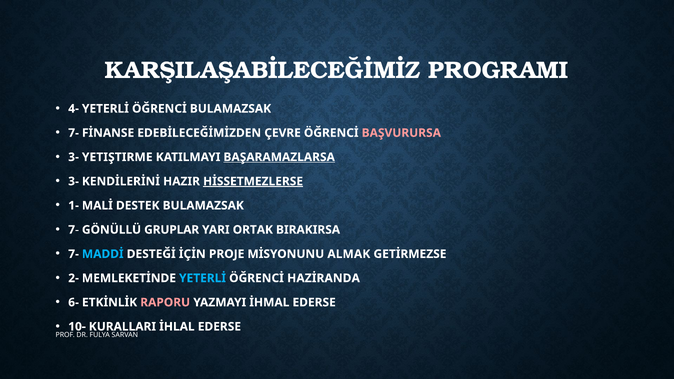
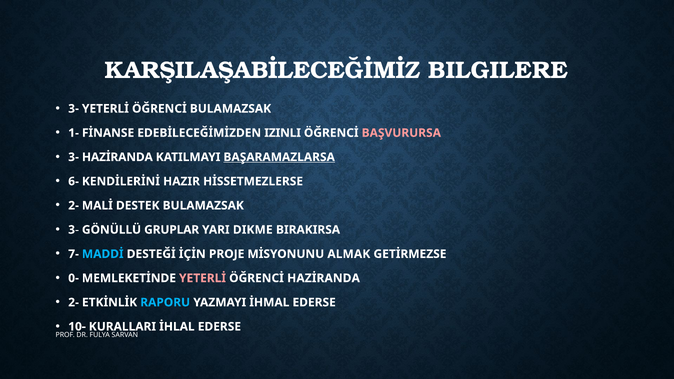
PROGRAMI: PROGRAMI -> BILGILERE (498, 70)
4-: 4- -> 3- (74, 109)
7-: 7- -> 1- (74, 133)
ÇEVRE: ÇEVRE -> IZINLI (283, 133)
3- YETIŞTIRME: YETIŞTIRME -> HAZİRANDA (117, 157)
3-: 3- -> 6- (74, 181)
HİSSETMEZLERSE underline: present -> none (253, 181)
1-: 1- -> 2- (74, 206)
7-: 7- -> 3- (74, 230)
ORTAK: ORTAK -> DIKME (253, 230)
2-: 2- -> 0- (74, 278)
YETERLİ colour: light blue -> pink (203, 278)
6-: 6- -> 2- (74, 303)
RAPORU colour: pink -> light blue (165, 303)
